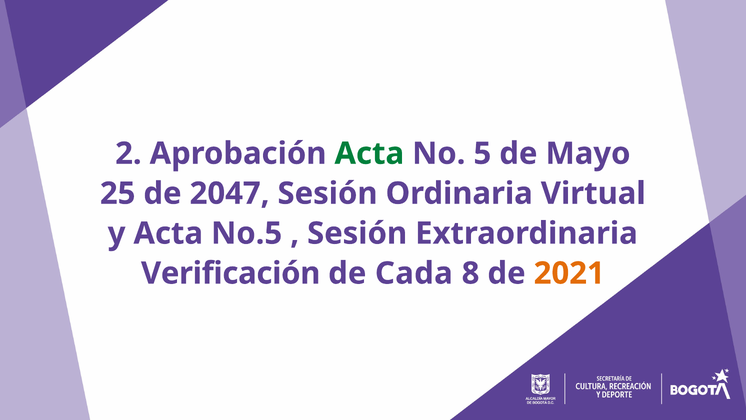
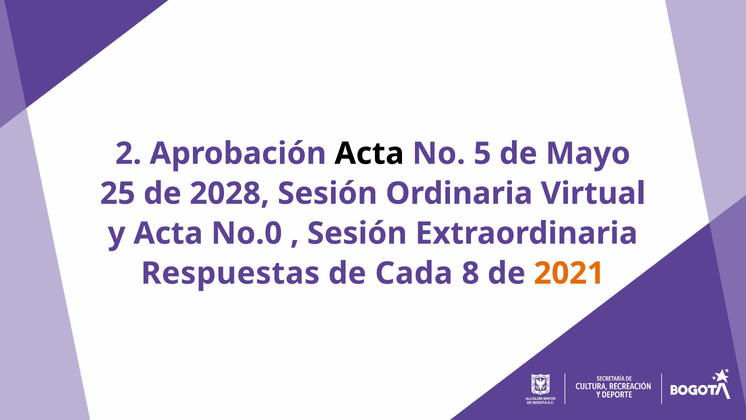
Acta colour: green -> black (369, 153)
2047: 2047 -> 2028 (230, 193)
No.5: No.5 -> No.0 (247, 233)
Verificación: Verificación -> Respuestas (230, 273)
